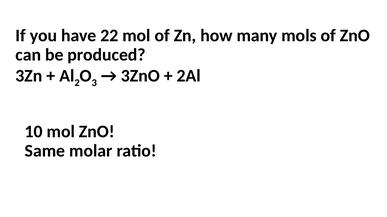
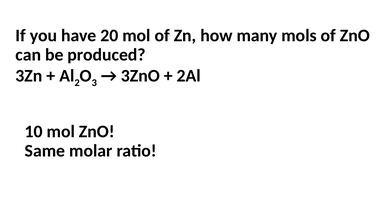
22: 22 -> 20 (109, 36)
